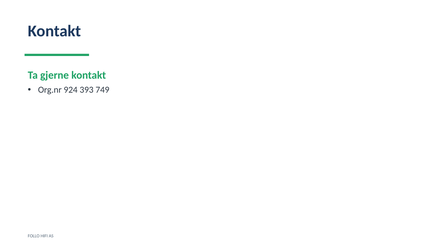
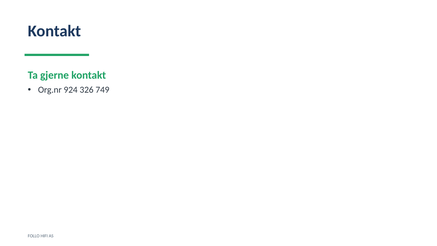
393: 393 -> 326 (87, 90)
